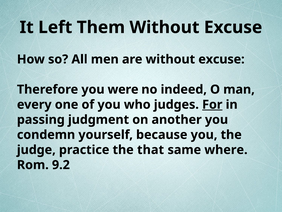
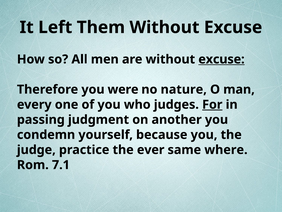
excuse underline: none -> present (221, 59)
indeed: indeed -> nature (184, 89)
that: that -> ever (151, 149)
9.2: 9.2 -> 7.1 (61, 165)
